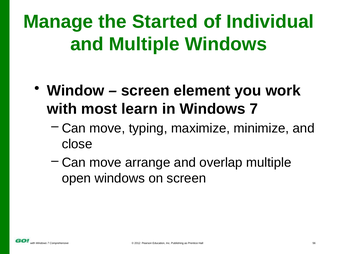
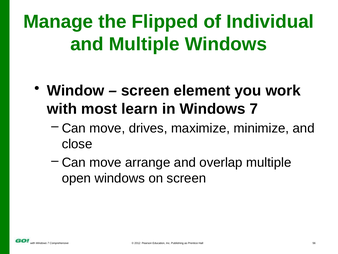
Started: Started -> Flipped (165, 22)
typing: typing -> drives (148, 128)
